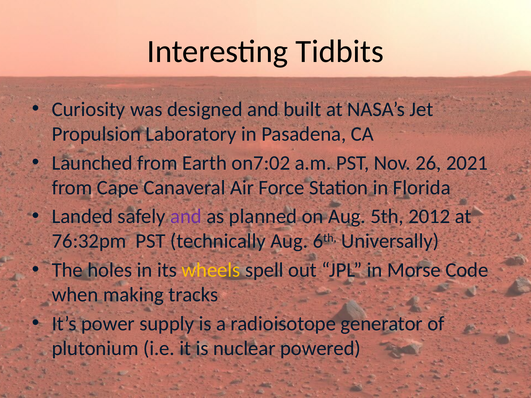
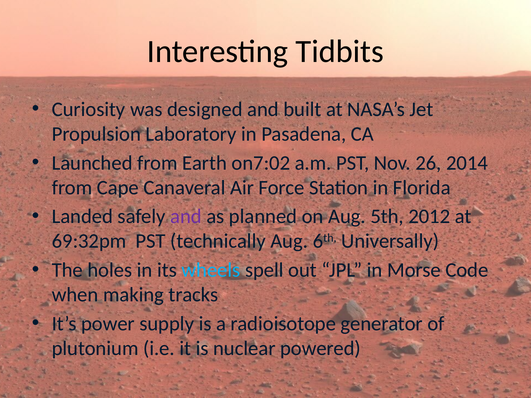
2021: 2021 -> 2014 (467, 163)
76:32pm: 76:32pm -> 69:32pm (89, 241)
wheels colour: yellow -> light blue (211, 270)
